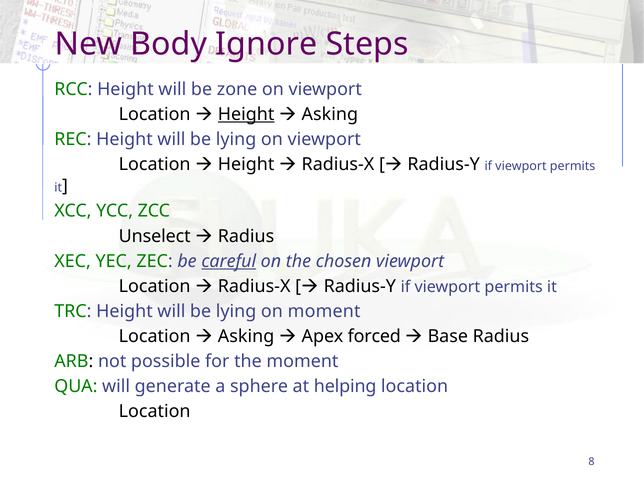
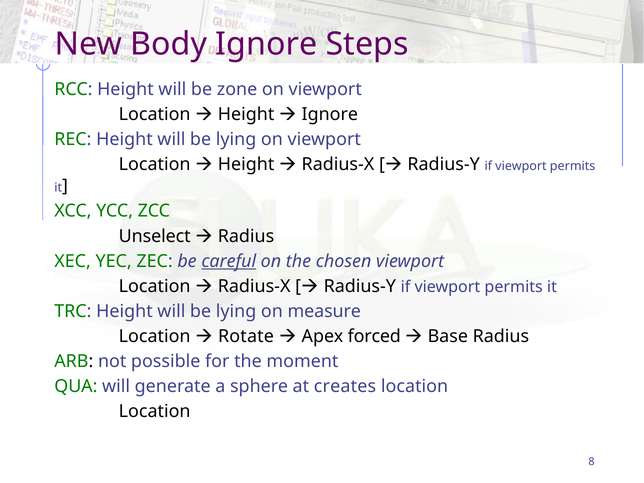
Height underline: present -> none (246, 114)
Asking: Asking -> Ignore (330, 114)
on moment: moment -> measure (324, 311)
Asking: Asking -> Rotate (246, 336)
helping: helping -> creates (345, 386)
